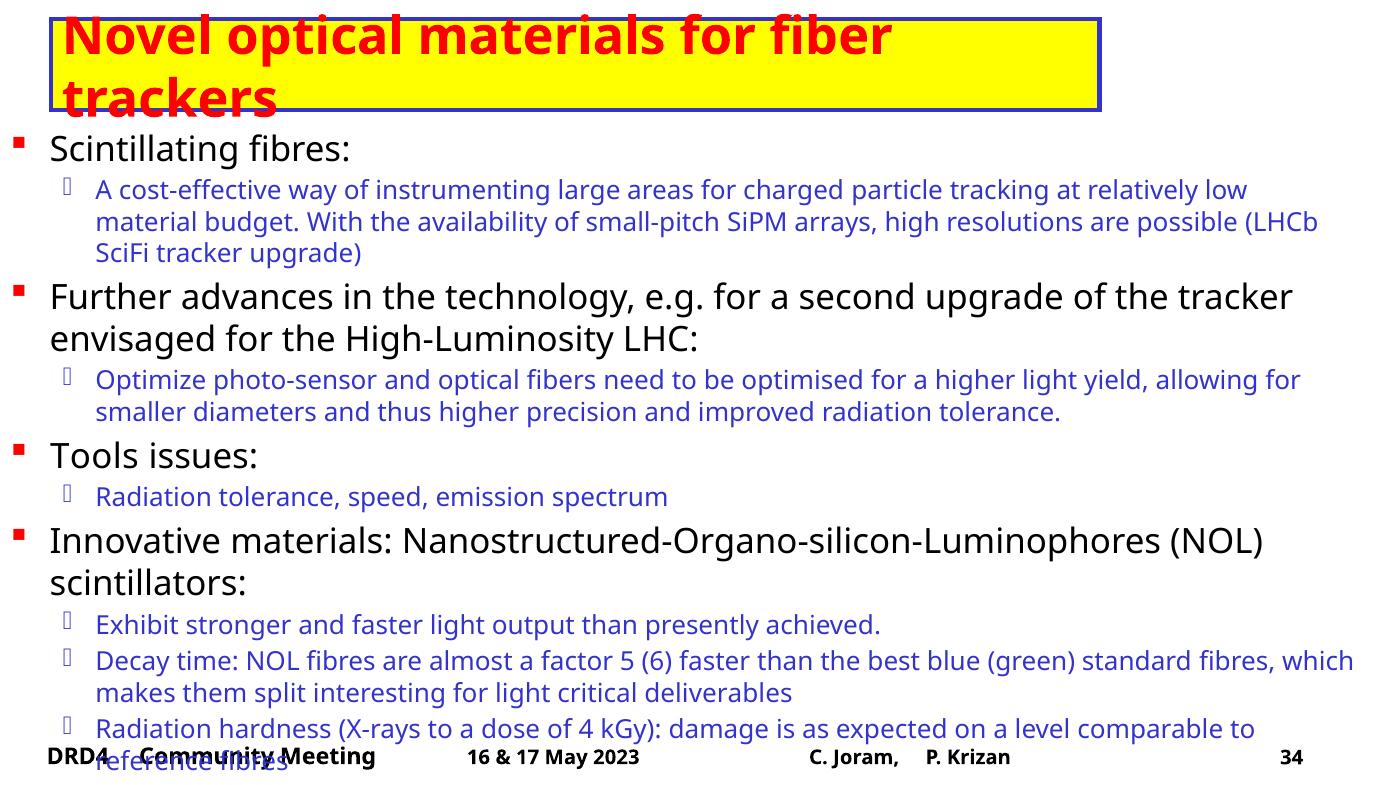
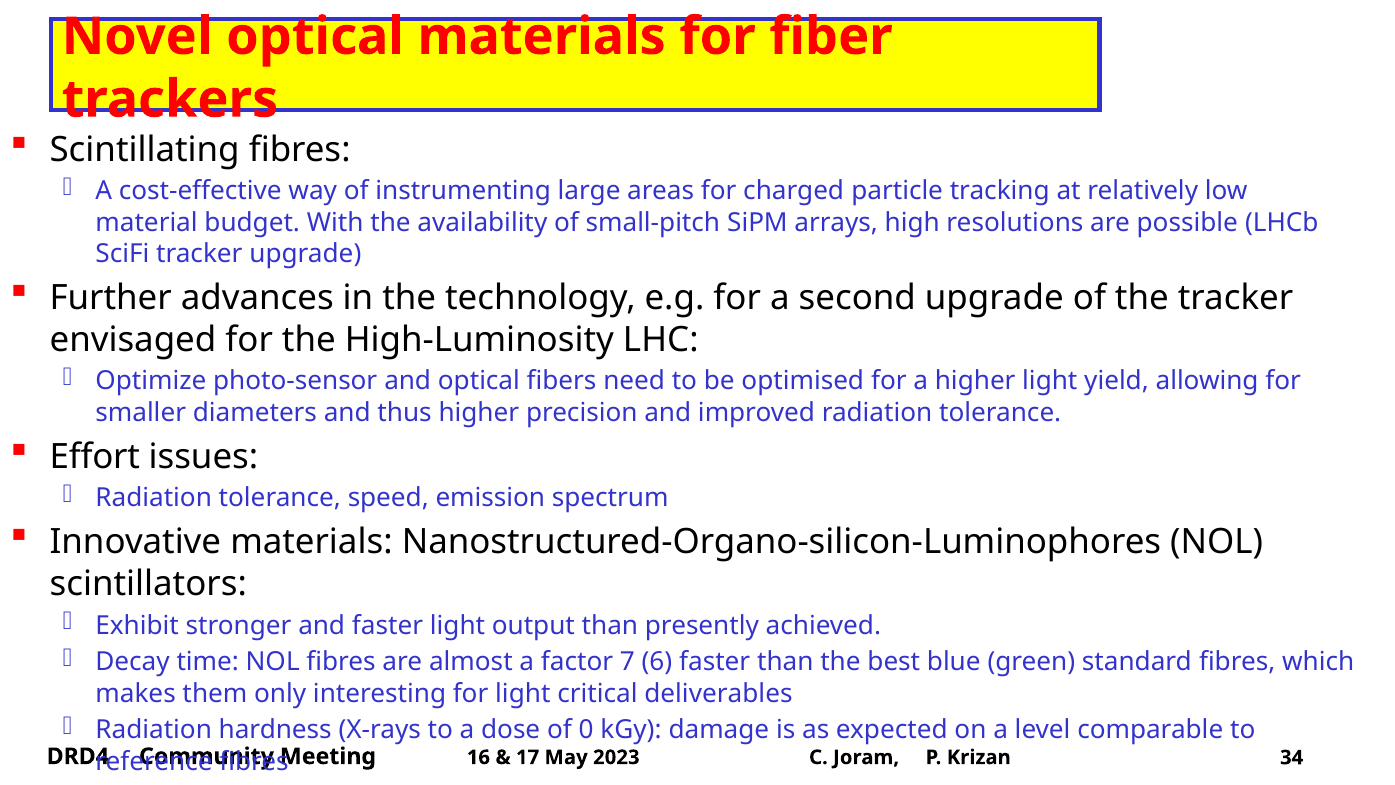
Tools: Tools -> Effort (95, 457)
5: 5 -> 7 (627, 662)
split: split -> only (280, 693)
4: 4 -> 0 (586, 730)
